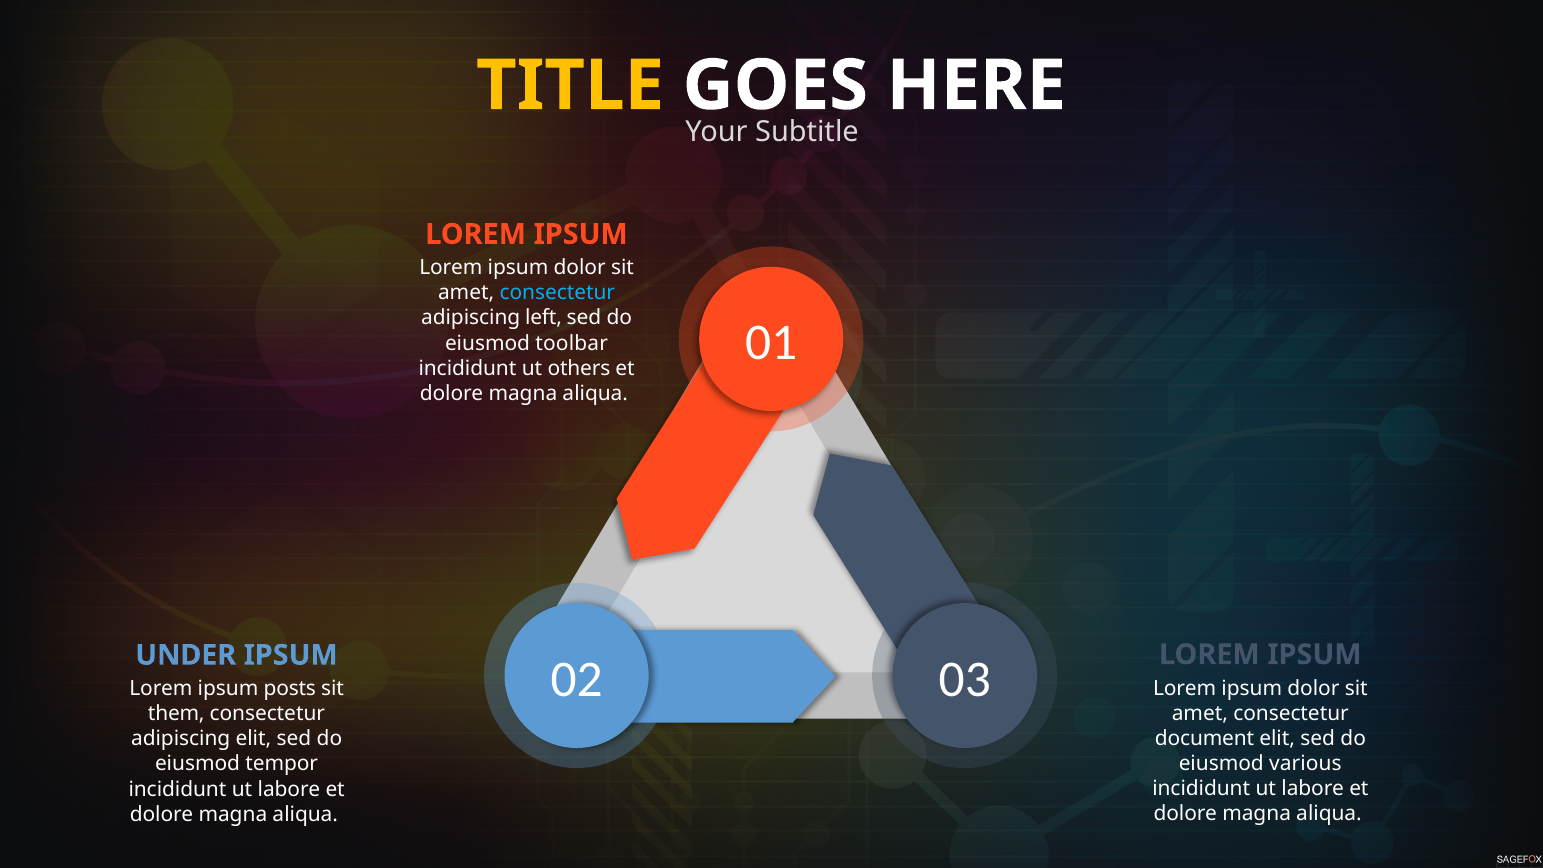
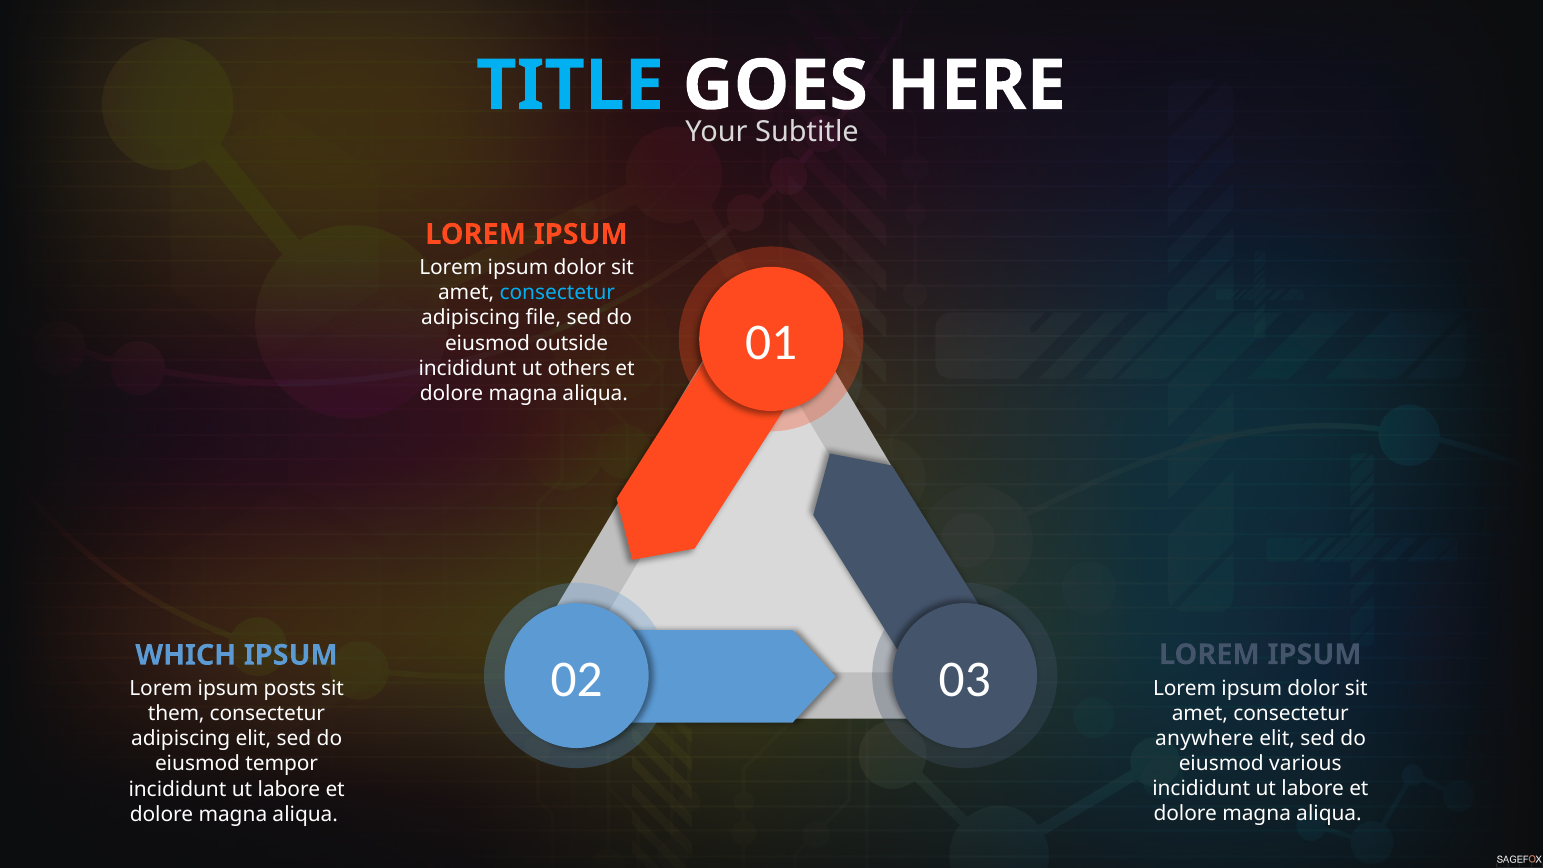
TITLE colour: yellow -> light blue (570, 86)
left: left -> file (543, 318)
toolbar: toolbar -> outside (572, 343)
UNDER: UNDER -> WHICH (186, 655)
document: document -> anywhere (1204, 738)
